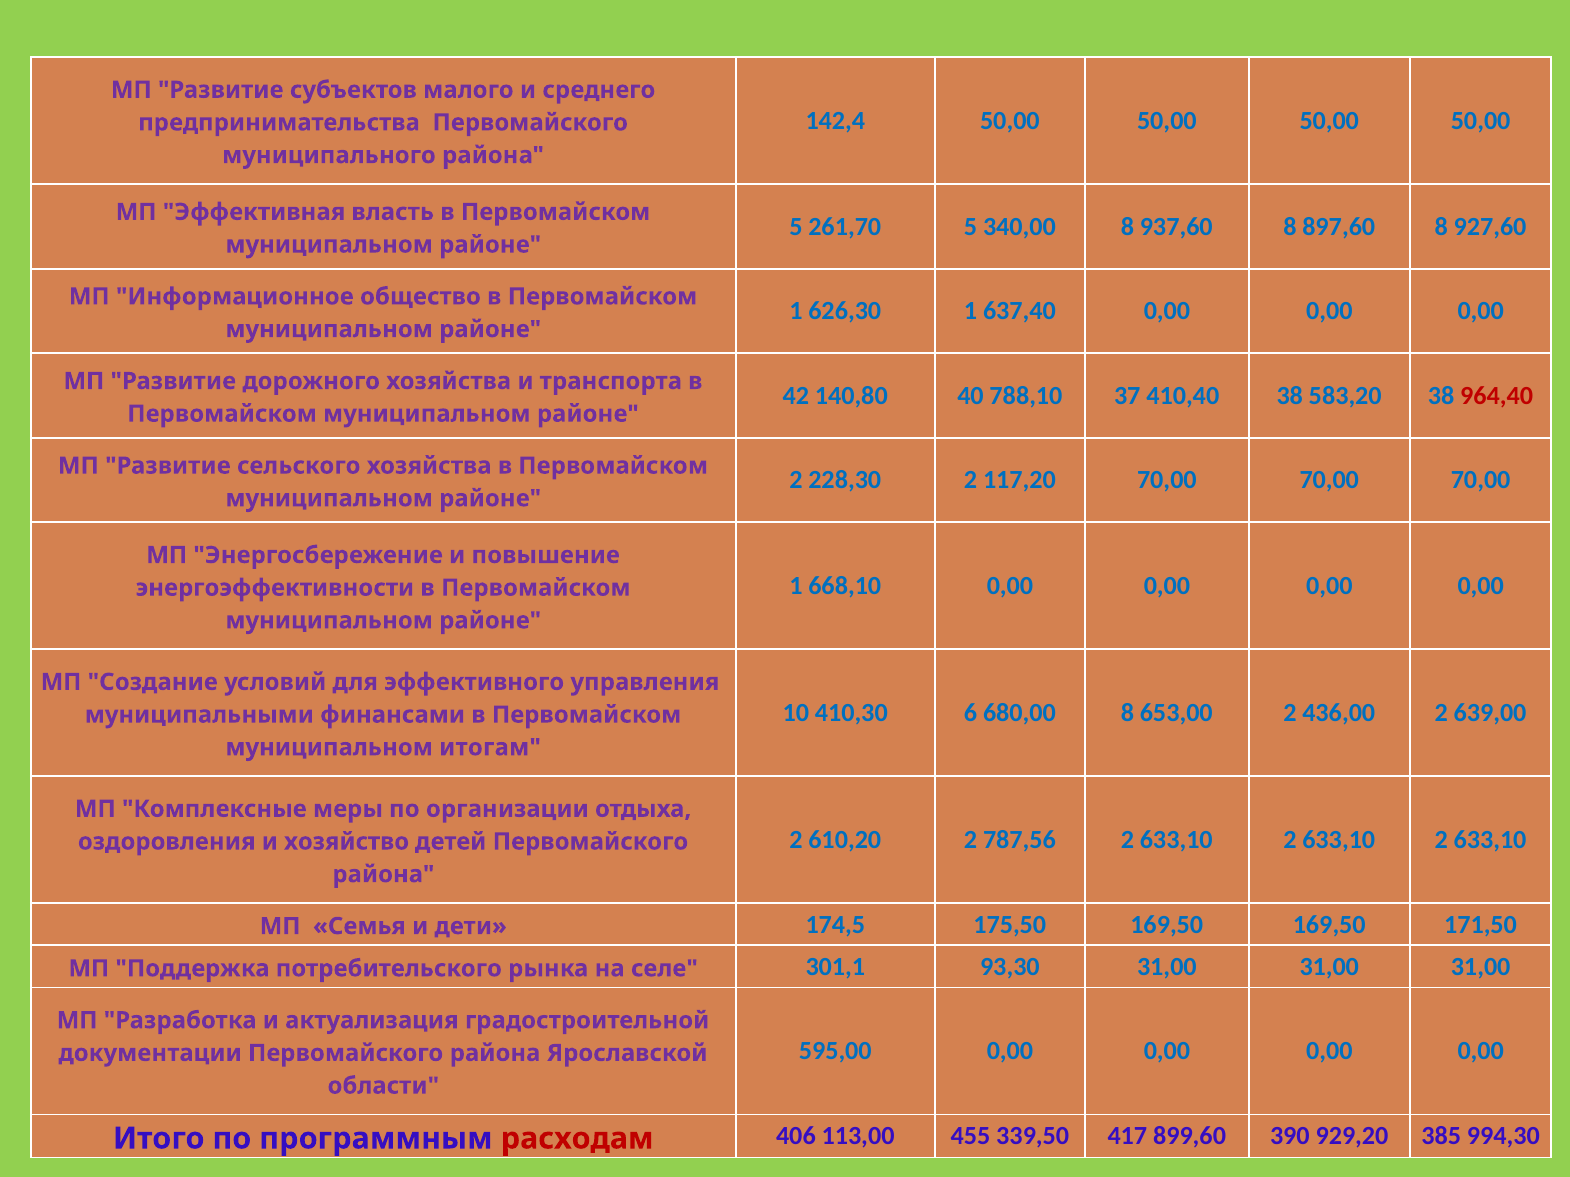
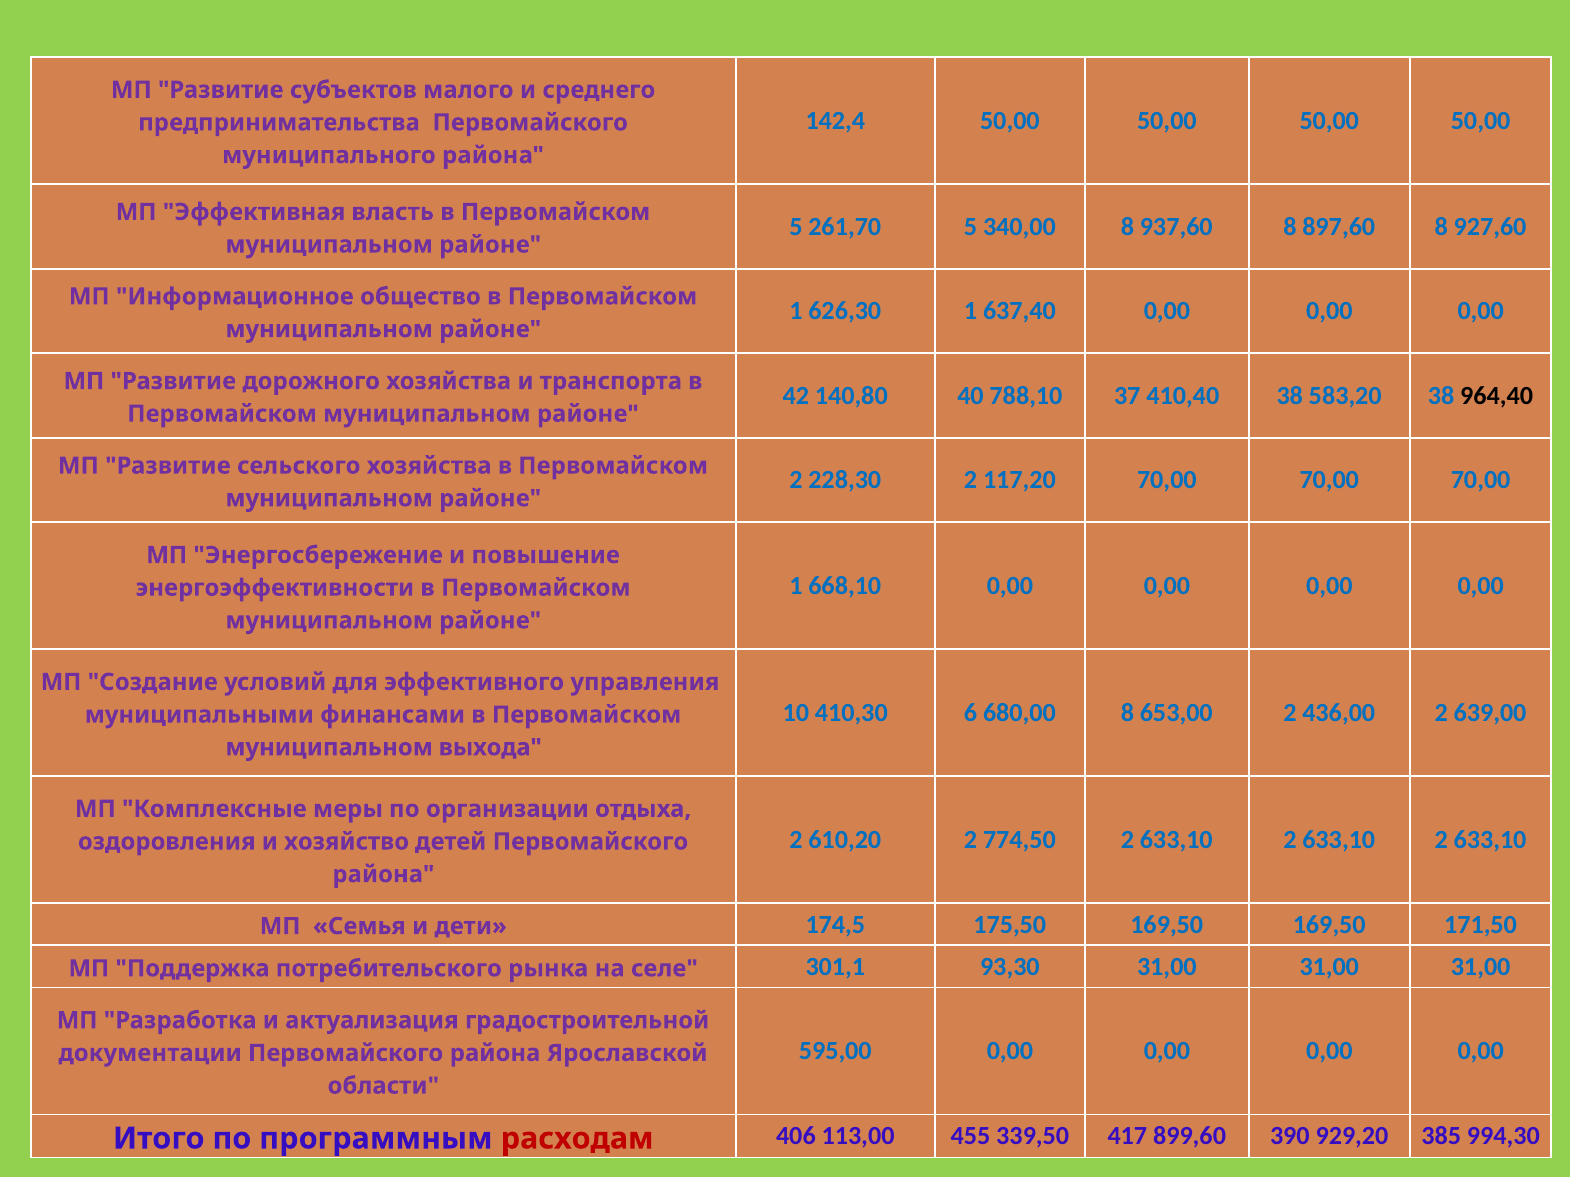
964,40 colour: red -> black (1497, 396)
итогам: итогам -> выхода (490, 748)
787,56: 787,56 -> 774,50 (1019, 840)
